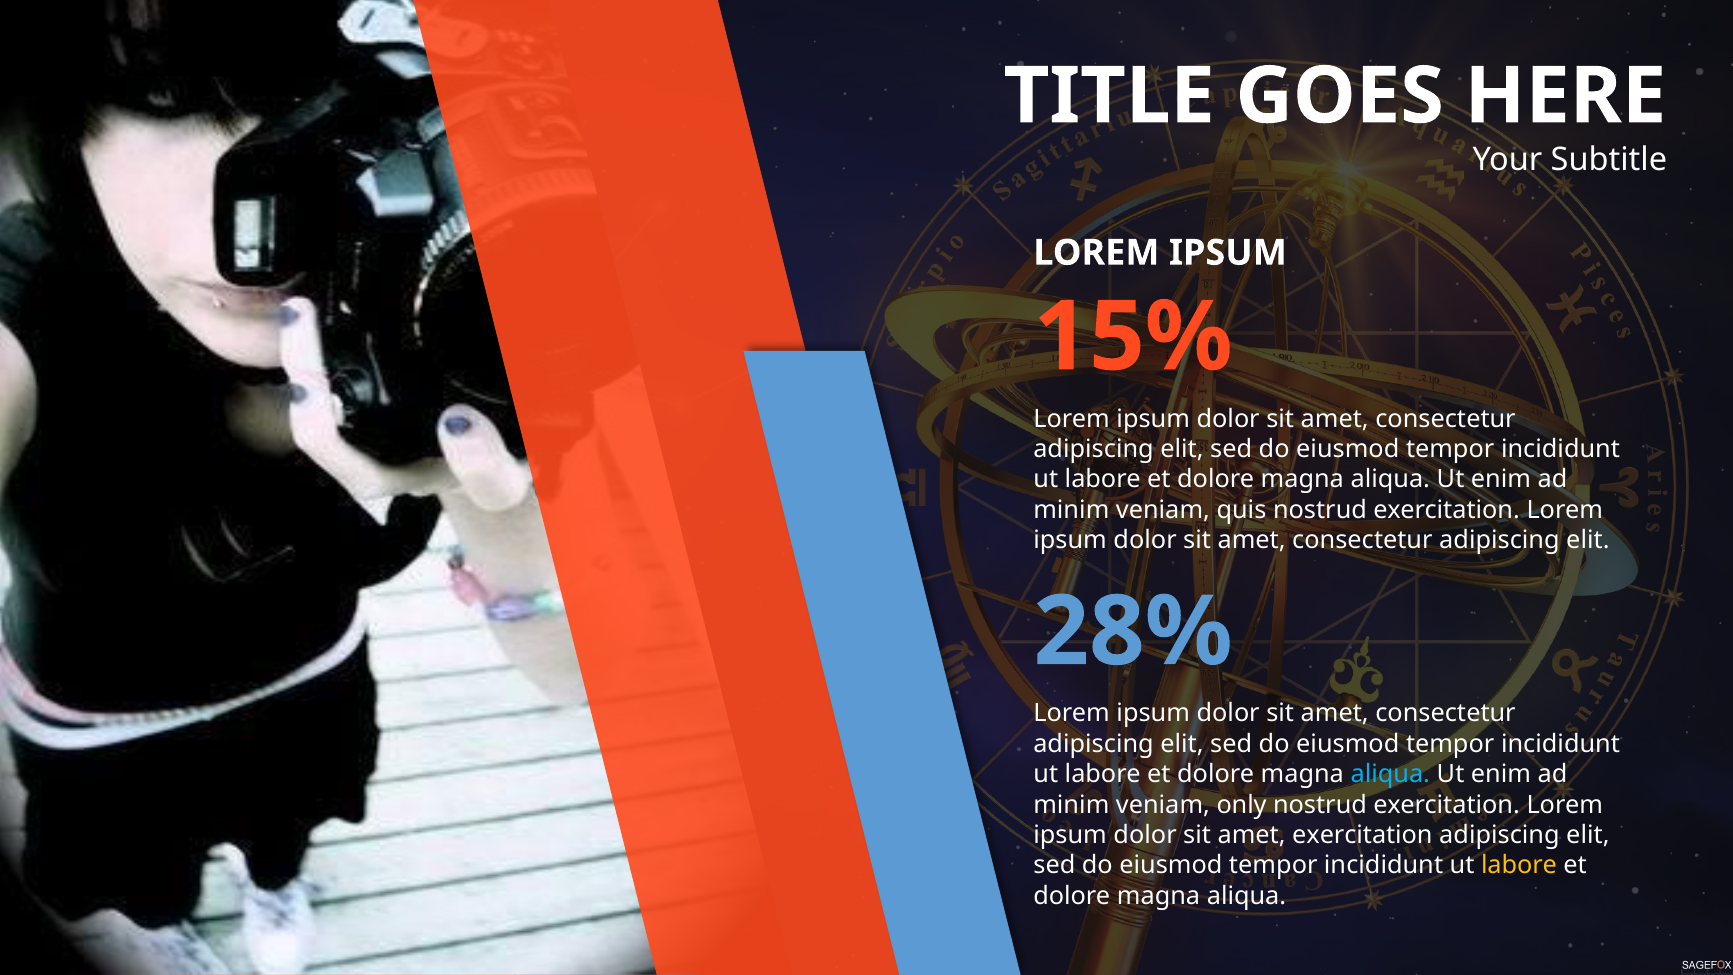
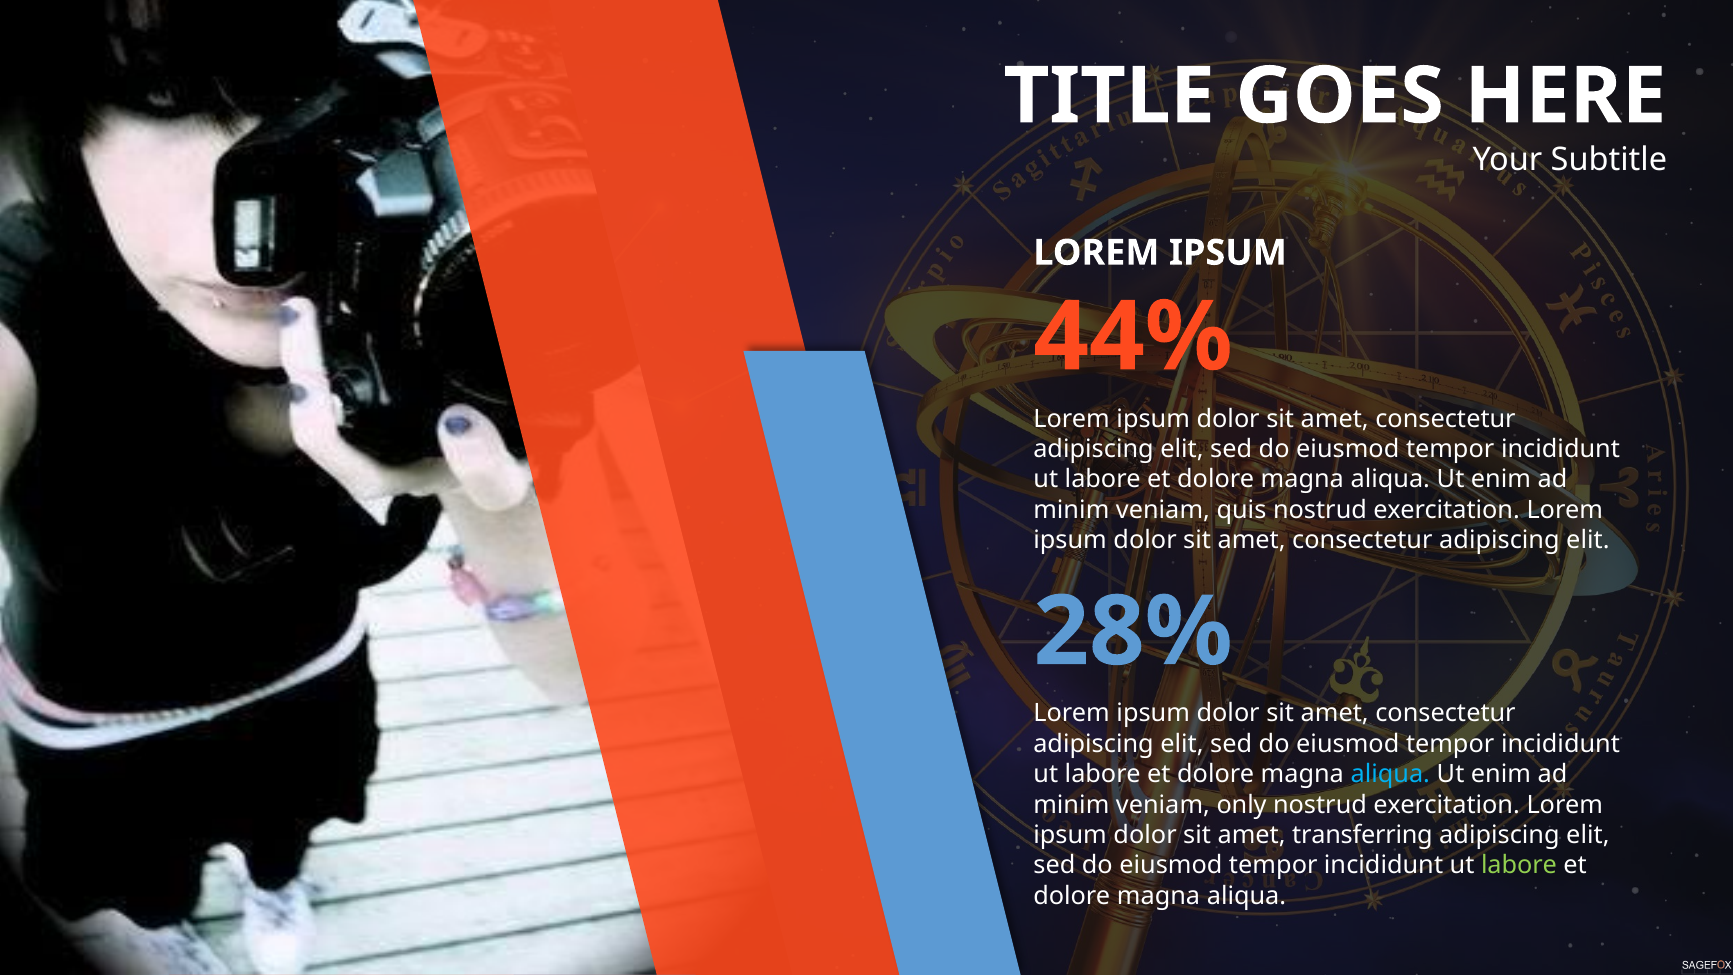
15%: 15% -> 44% (1133, 337)
amet exercitation: exercitation -> transferring (1362, 835)
labore colour: yellow -> light green (1519, 865)
